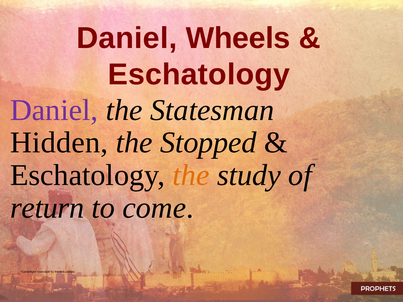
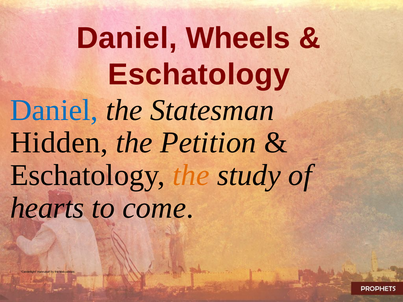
Daniel colour: purple -> blue (54, 110)
Stopped: Stopped -> Petition (208, 143)
return: return -> hearts (47, 208)
